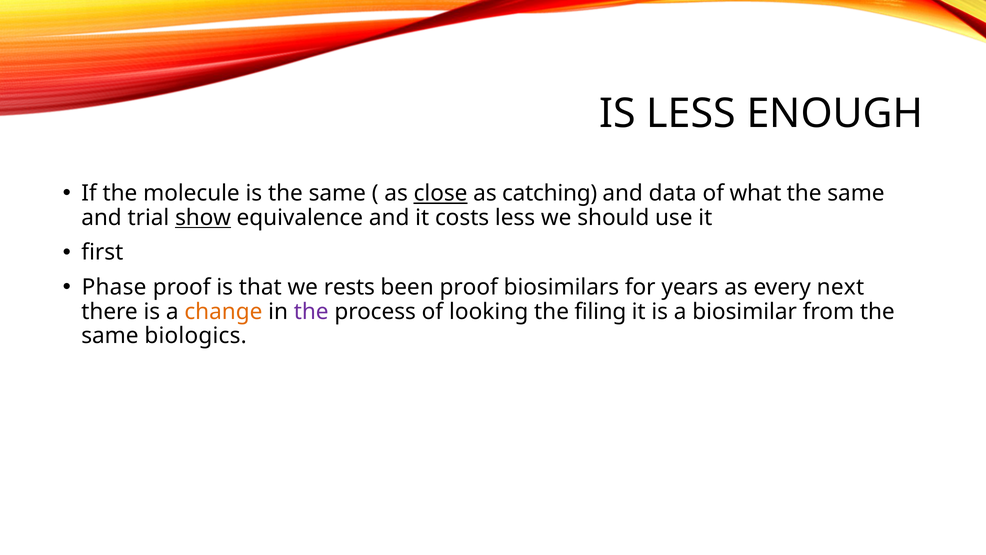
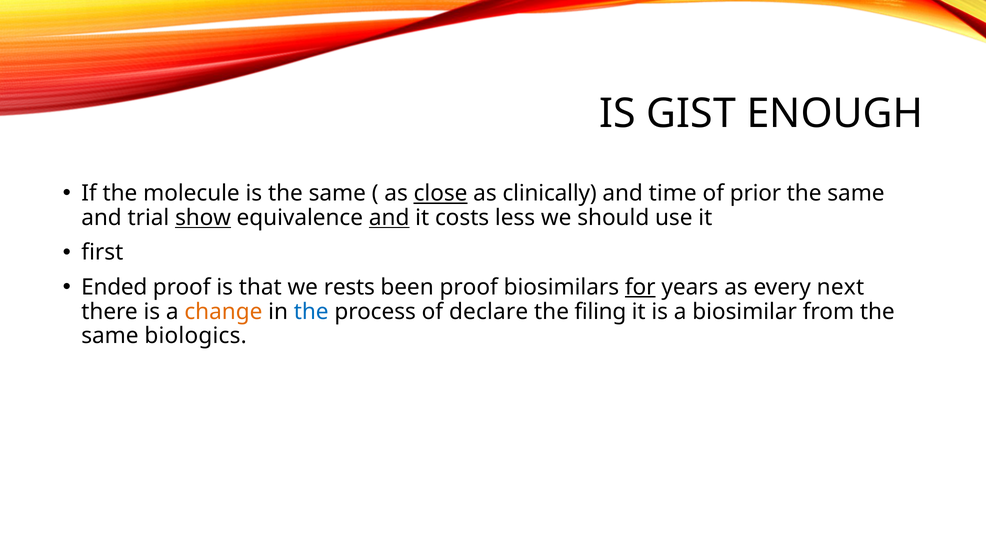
IS LESS: LESS -> GIST (691, 114)
catching: catching -> clinically (550, 193)
data: data -> time (673, 193)
what: what -> prior (755, 193)
and underline: none -> present (389, 218)
Phase: Phase -> Ended (114, 287)
for underline: none -> present (640, 287)
the colour: purple -> blue (311, 311)
looking: looking -> declare (489, 311)
